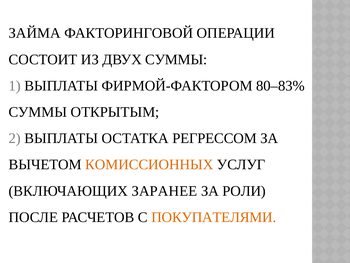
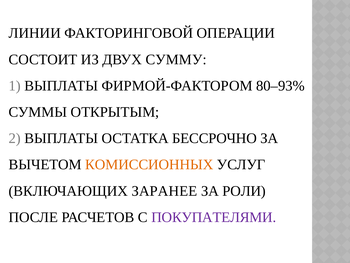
ЗАЙМА: ЗАЙМА -> ЛИНИИ (35, 33)
ДВУХ СУММЫ: СУММЫ -> СУММУ (176, 59)
80–83%: 80–83% -> 80–93% (280, 86)
РЕГРЕССОМ: РЕГРЕССОМ -> БЕССРОЧНО (215, 138)
ПОКУПАТЕЛЯМИ colour: orange -> purple (214, 217)
